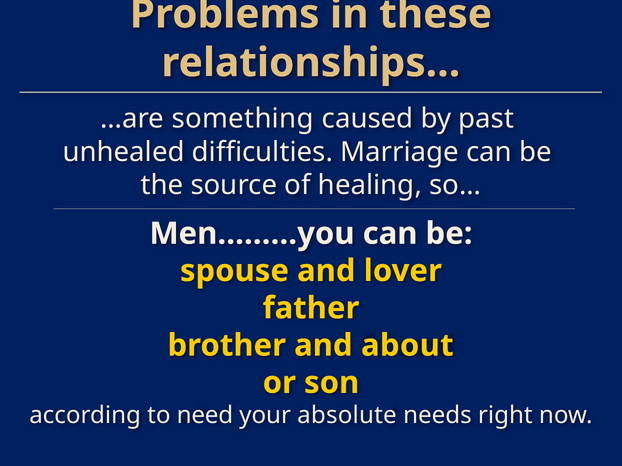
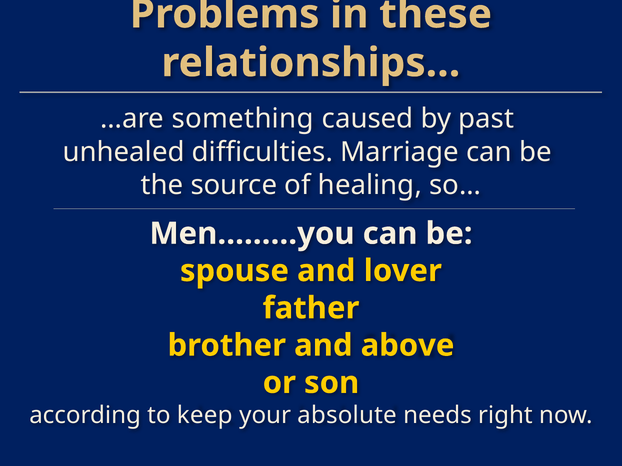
about: about -> above (408, 346)
need: need -> keep (205, 416)
